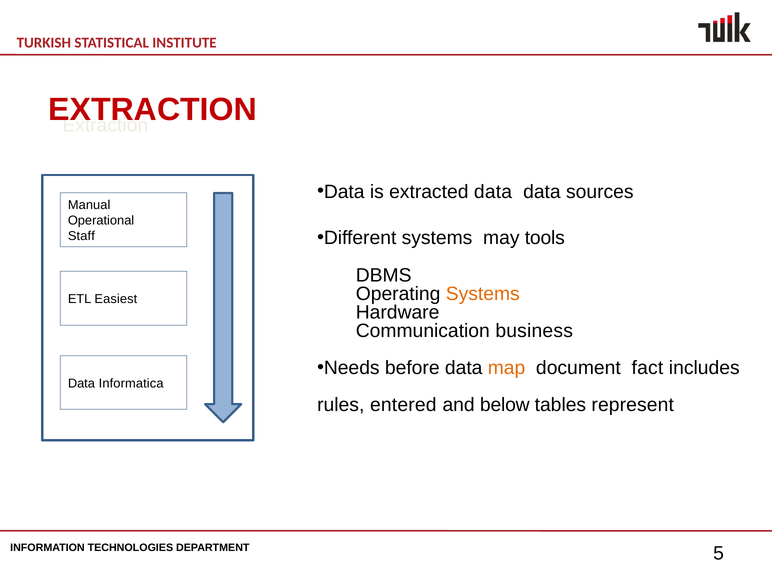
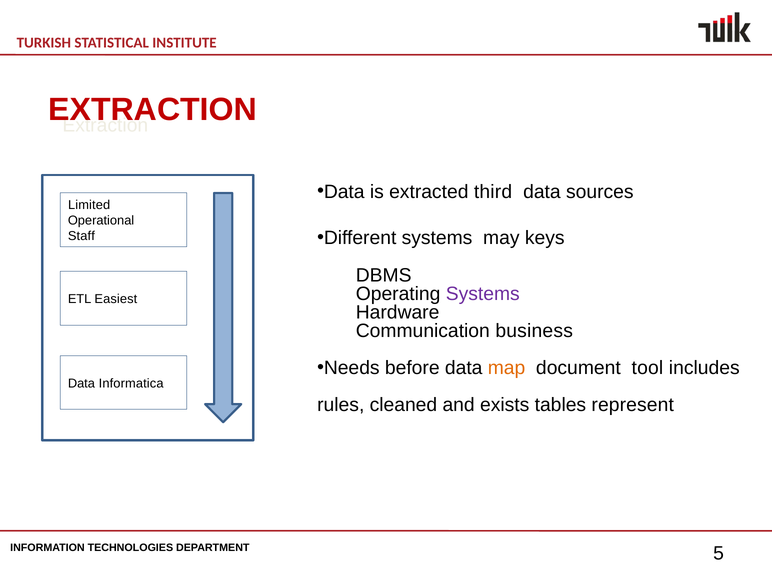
extracted data: data -> third (493, 192)
Manual: Manual -> Limited (89, 205)
tools: tools -> keys (545, 238)
Systems colour: orange -> purple (483, 294)
fact: fact -> tool (647, 368)
entered: entered -> cleaned (403, 405)
below: below -> exists (505, 405)
